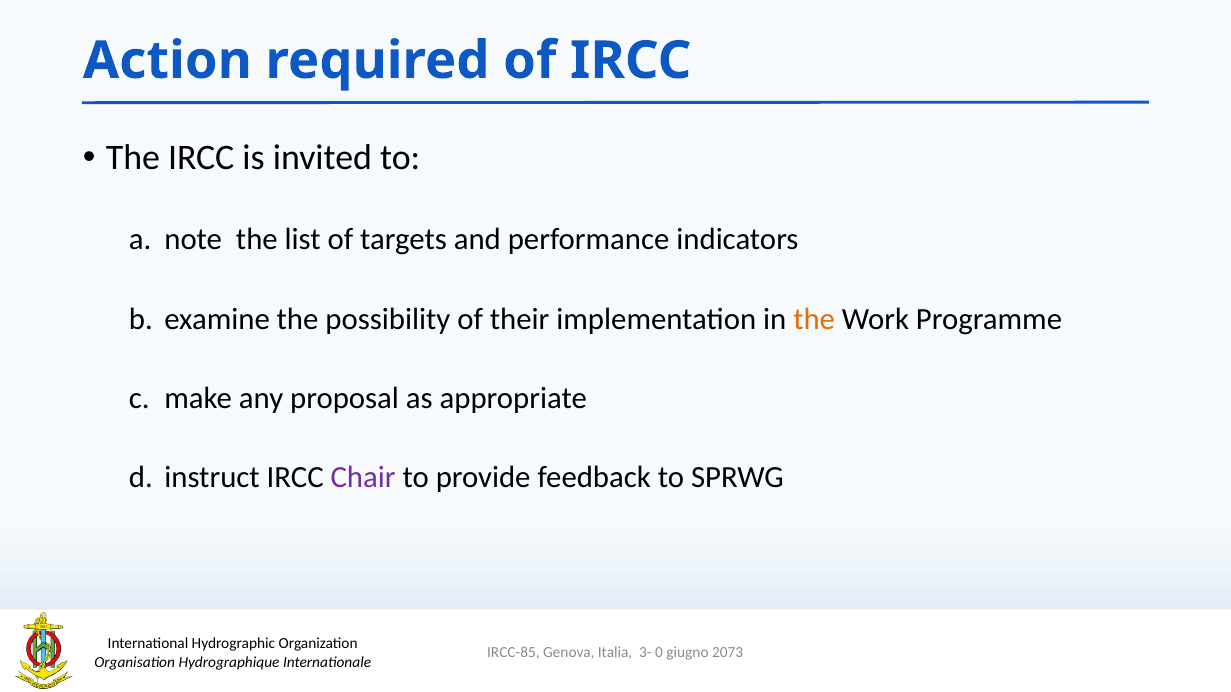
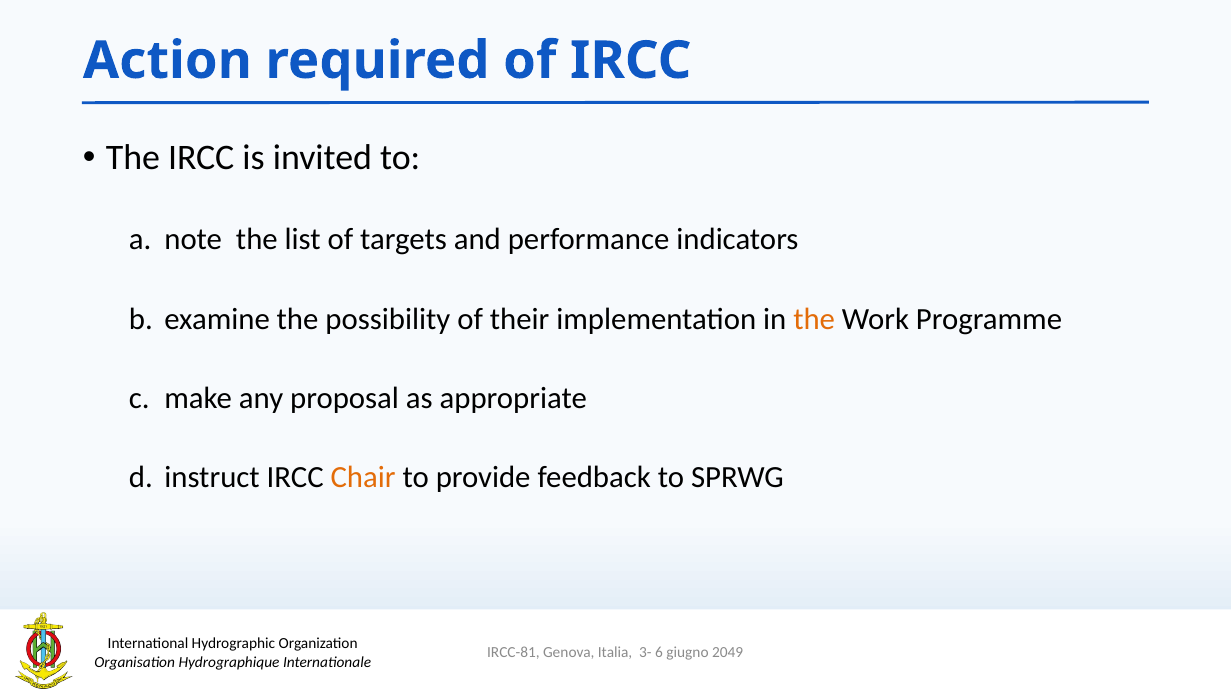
Chair colour: purple -> orange (363, 478)
IRCC-85: IRCC-85 -> IRCC-81 (513, 653)
0: 0 -> 6 (659, 653)
2073: 2073 -> 2049 (728, 653)
